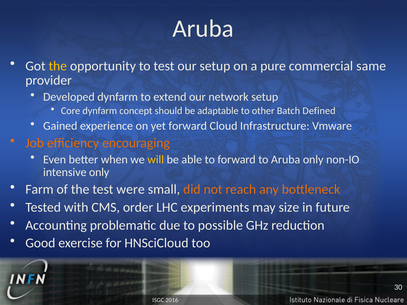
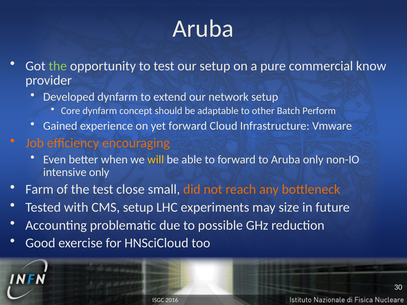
the colour: yellow -> light green (58, 66)
same: same -> know (371, 66)
Defined: Defined -> Perform (319, 111)
were: were -> close (131, 190)
CMS order: order -> setup (138, 208)
